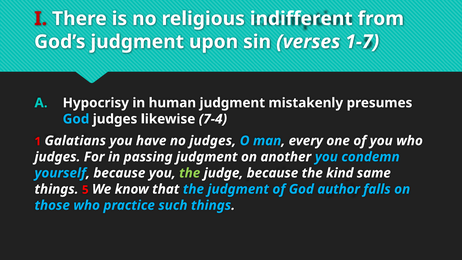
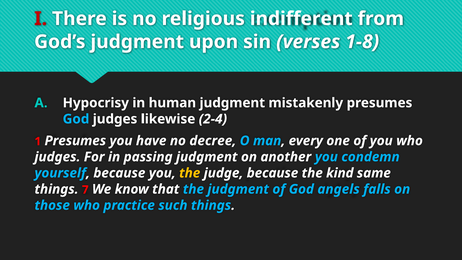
1-7: 1-7 -> 1-8 (362, 42)
7-4: 7-4 -> 2-4 (213, 119)
1 Galatians: Galatians -> Presumes (75, 141)
no judges: judges -> decree (213, 141)
the colour: light green -> yellow (190, 173)
5: 5 -> 7 (85, 190)
author: author -> angels (339, 189)
